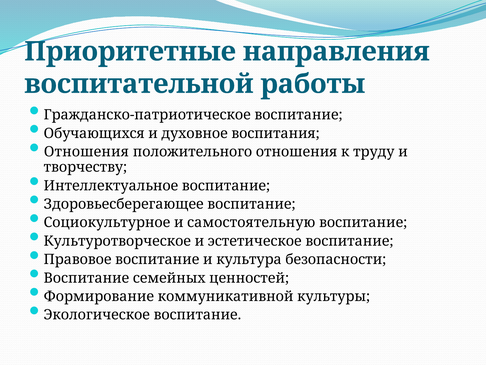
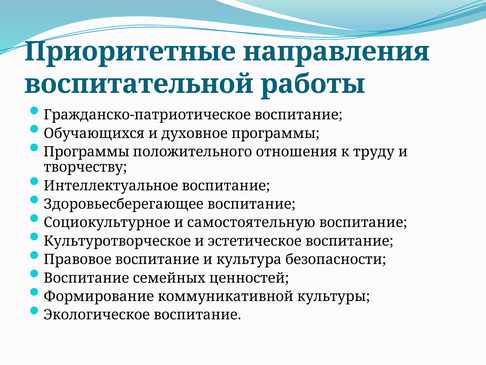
духовное воспитания: воспитания -> программы (276, 133)
Отношения: Отношения -> Программы (87, 152)
